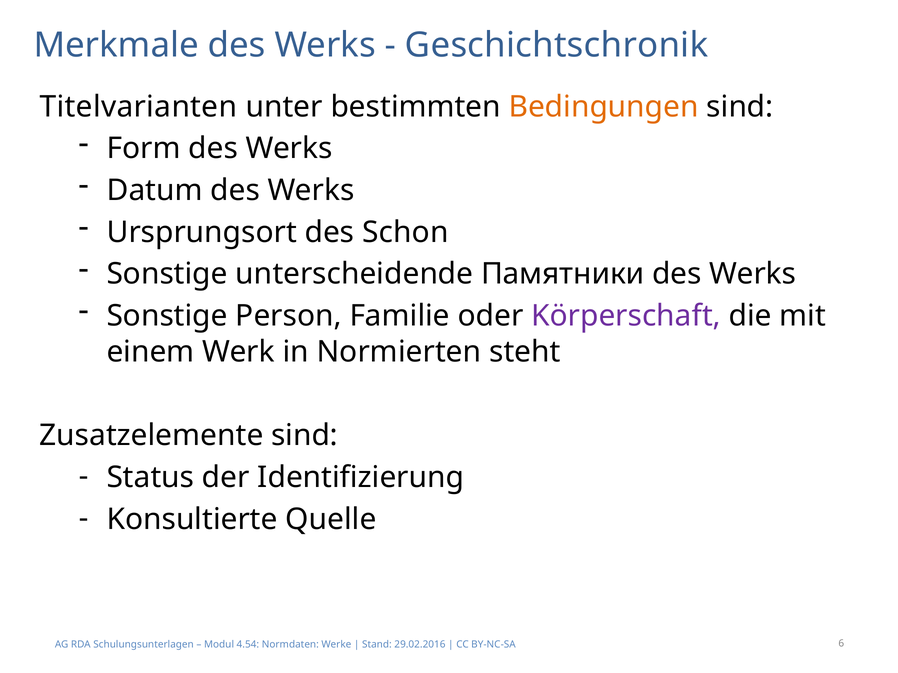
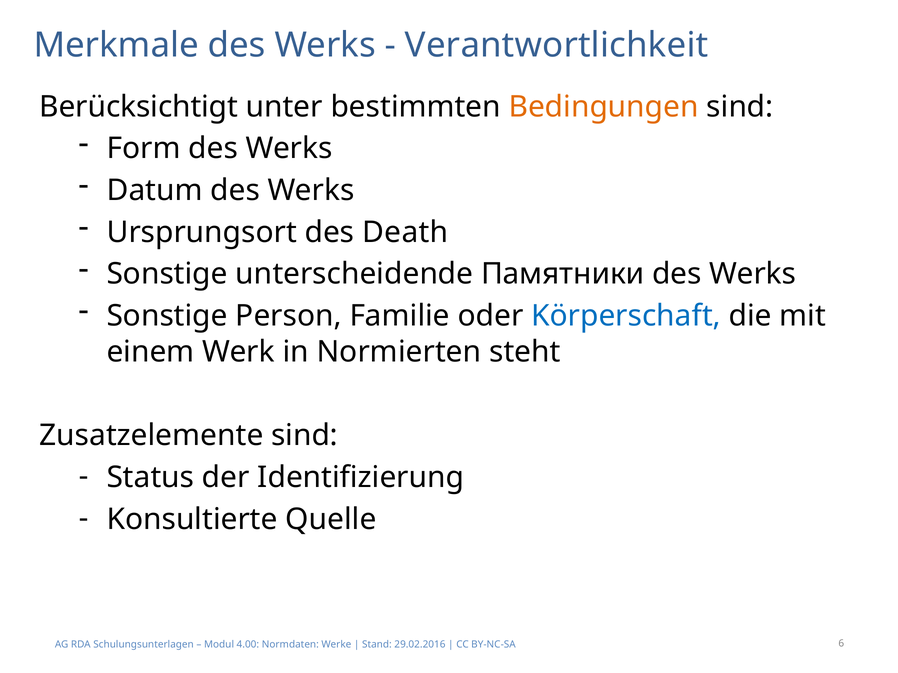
Geschichtschronik: Geschichtschronik -> Verantwortlichkeit (557, 45)
Titelvarianten: Titelvarianten -> Berücksichtigt (139, 107)
Schon: Schon -> Death (405, 232)
Körperschaft colour: purple -> blue (626, 316)
4.54: 4.54 -> 4.00 (248, 645)
